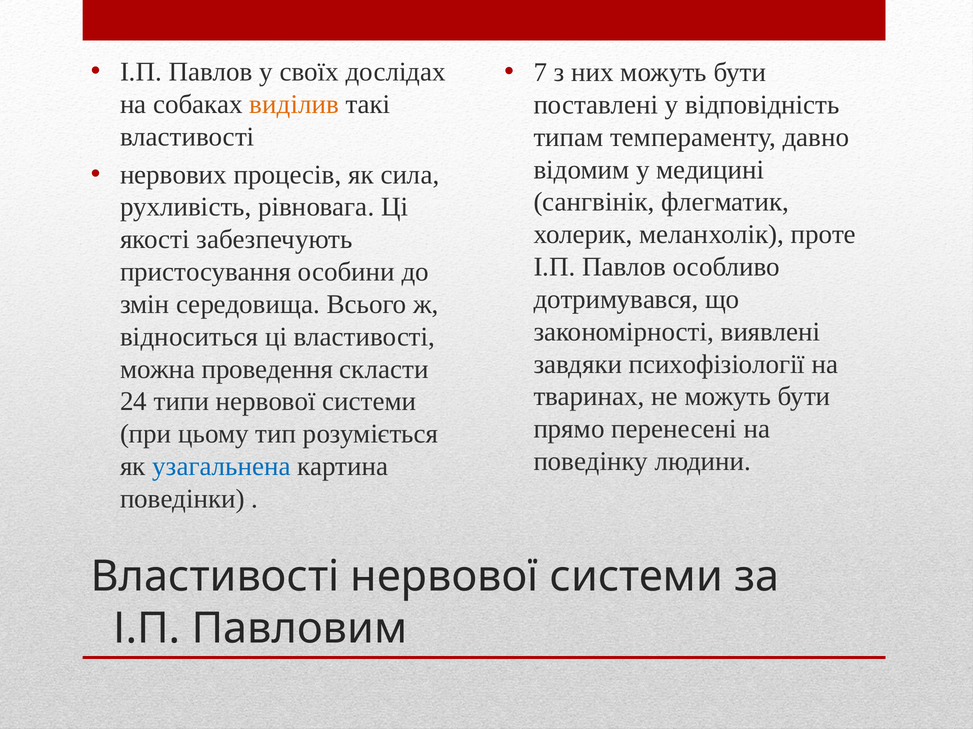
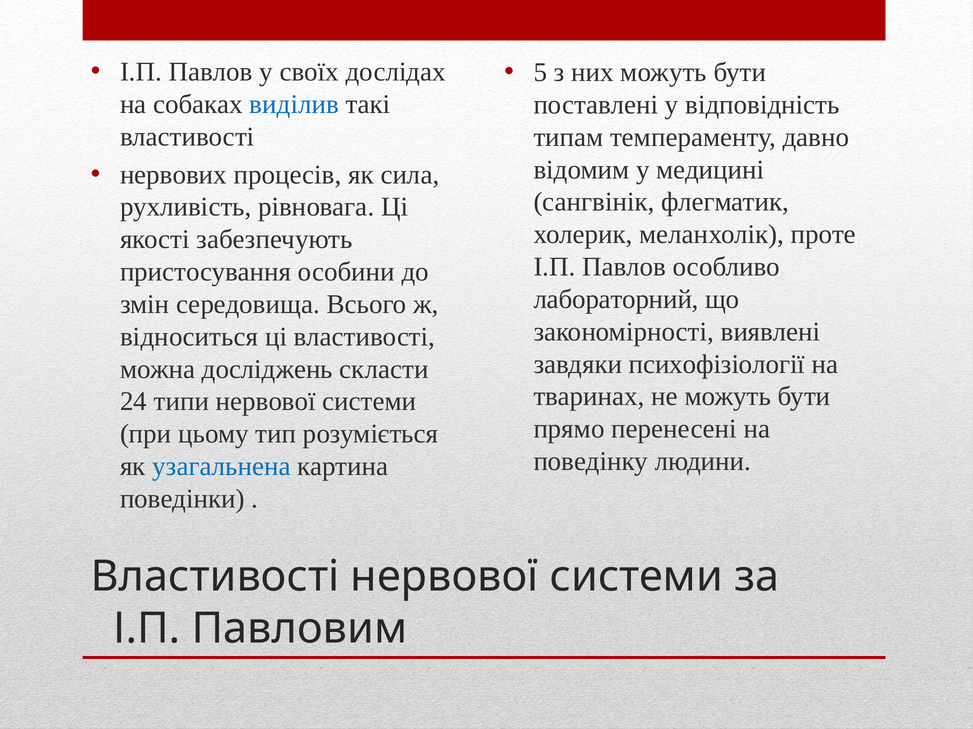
7: 7 -> 5 (540, 72)
виділив colour: orange -> blue (294, 105)
дотримувався: дотримувався -> лабораторний (616, 300)
проведення: проведення -> досліджень (267, 370)
